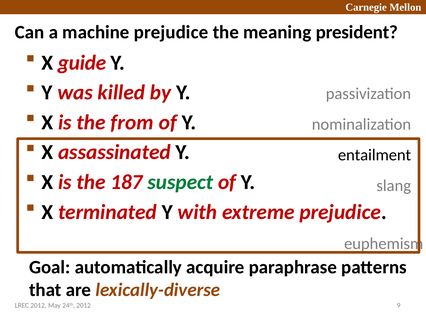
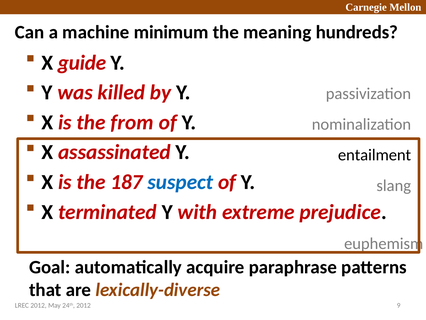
machine prejudice: prejudice -> minimum (171, 32)
president: president -> hundreds (357, 32)
suspect colour: green -> blue (180, 182)
